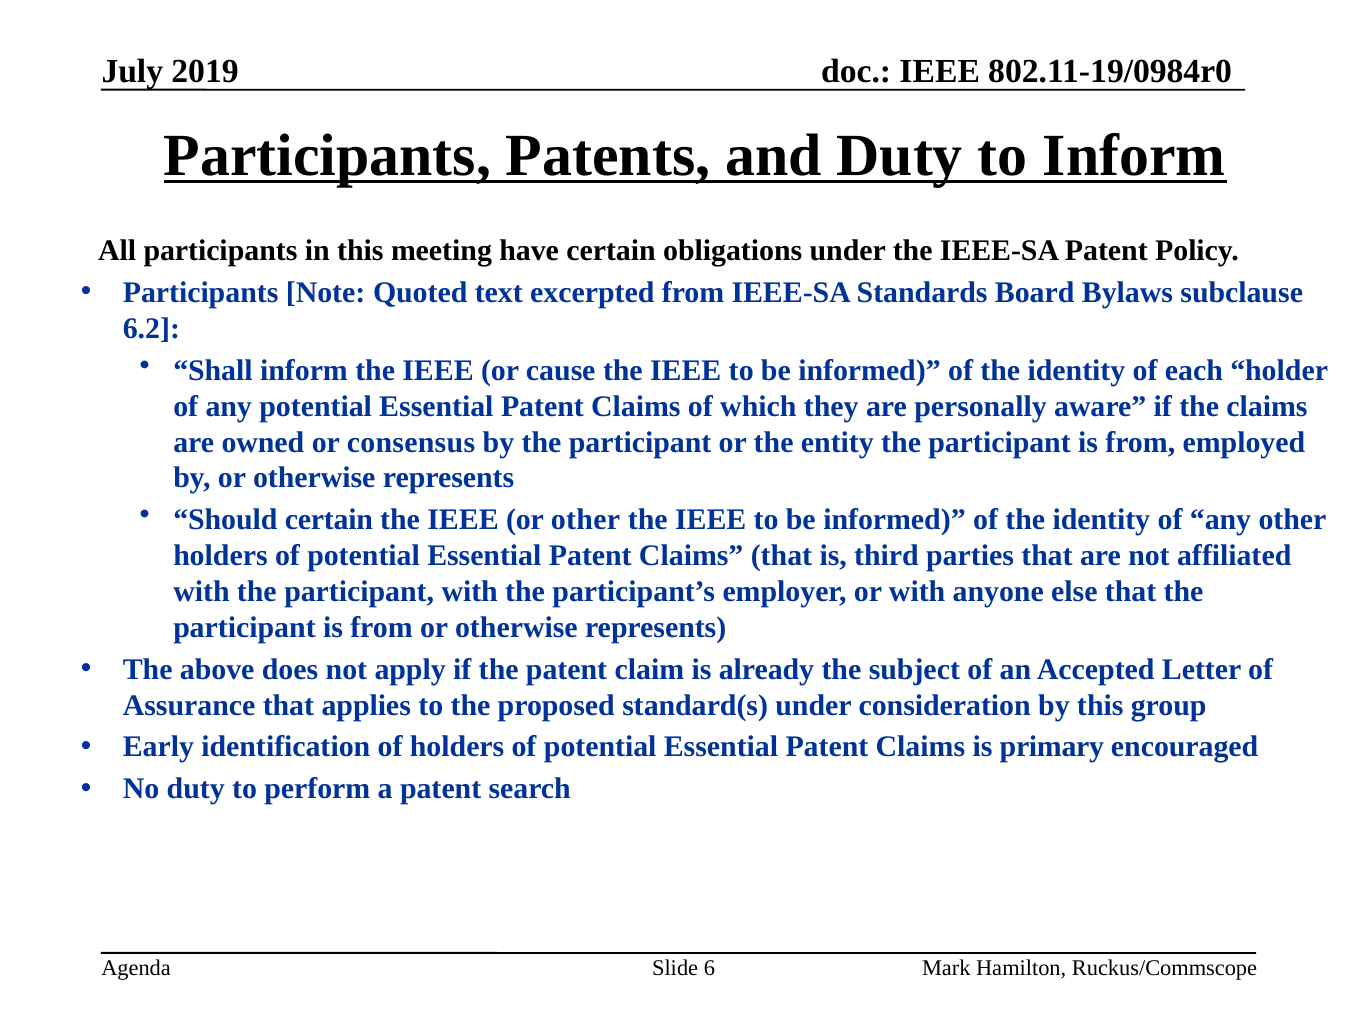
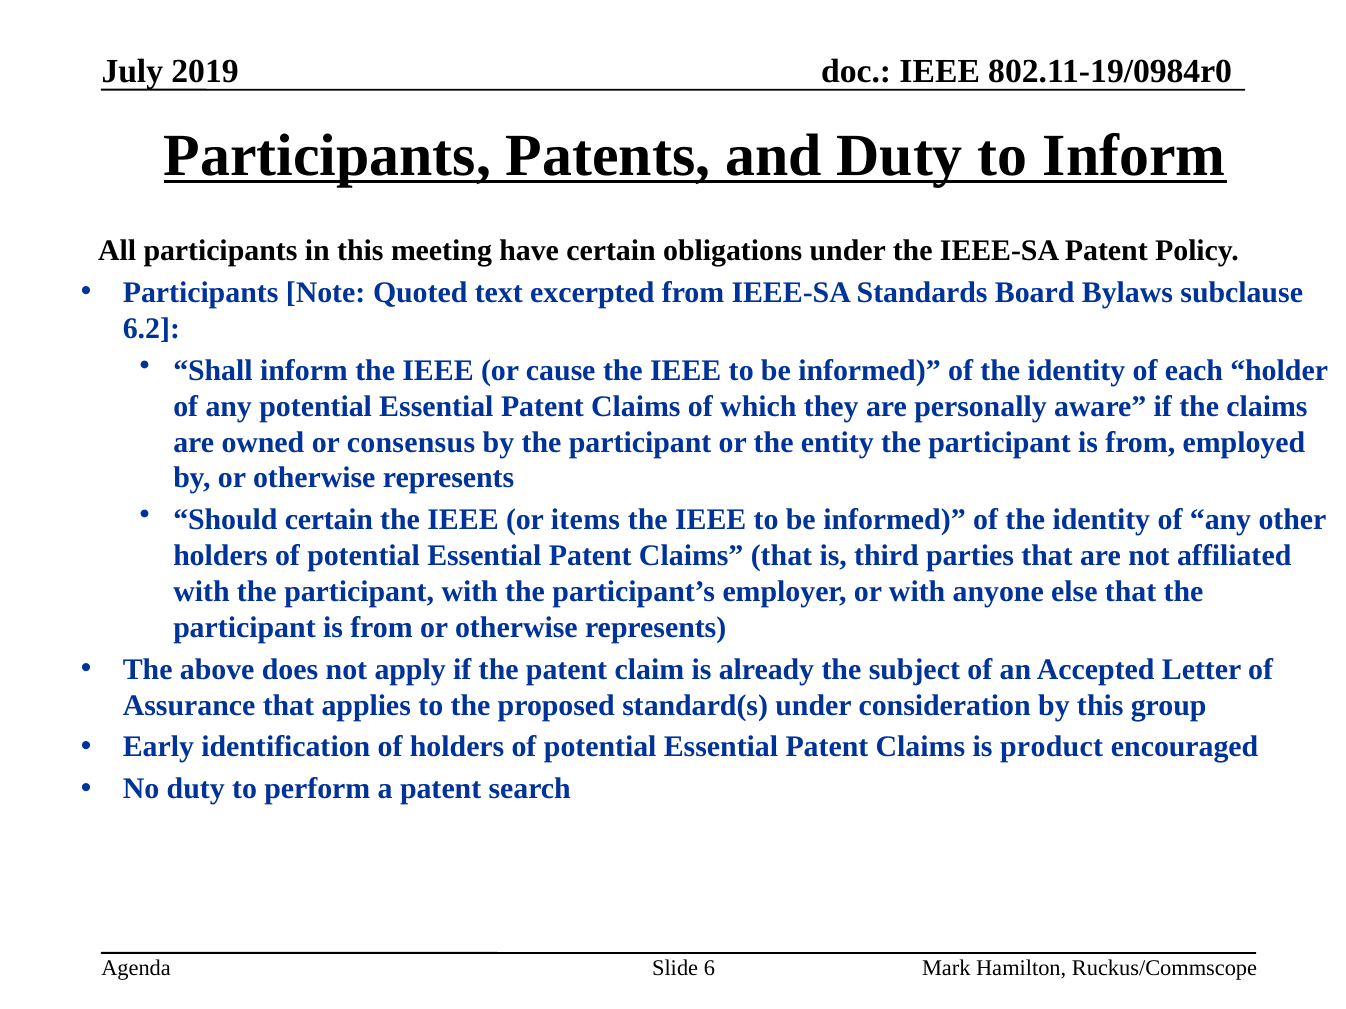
or other: other -> items (585, 520)
primary: primary -> product (1052, 747)
